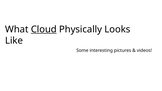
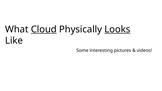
Looks underline: none -> present (117, 29)
